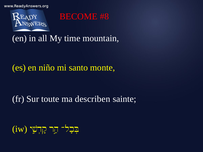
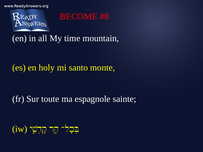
niño: niño -> holy (47, 68)
describen: describen -> espagnole (93, 99)
